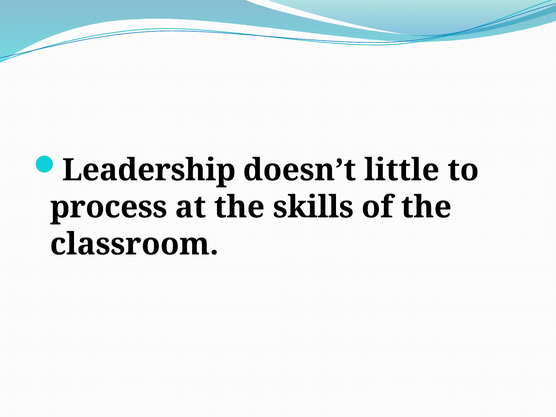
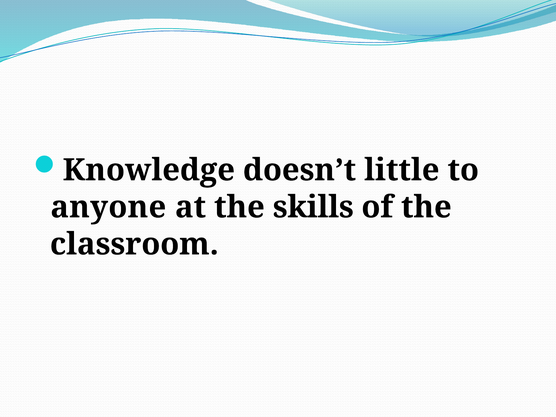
Leadership: Leadership -> Knowledge (149, 170)
process: process -> anyone (108, 207)
